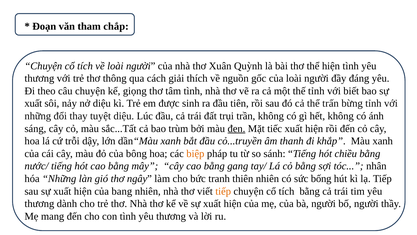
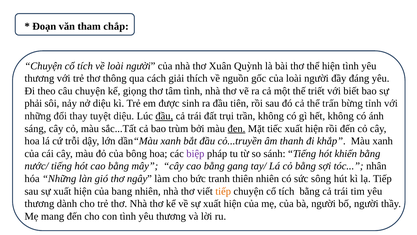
thế tỉnh: tỉnh -> triết (316, 91)
xuất: xuất -> phải (33, 103)
đầu underline: none -> present (164, 116)
biệp colour: orange -> purple (195, 153)
chiều: chiều -> khiến (346, 153)
bống: bống -> sông (321, 178)
